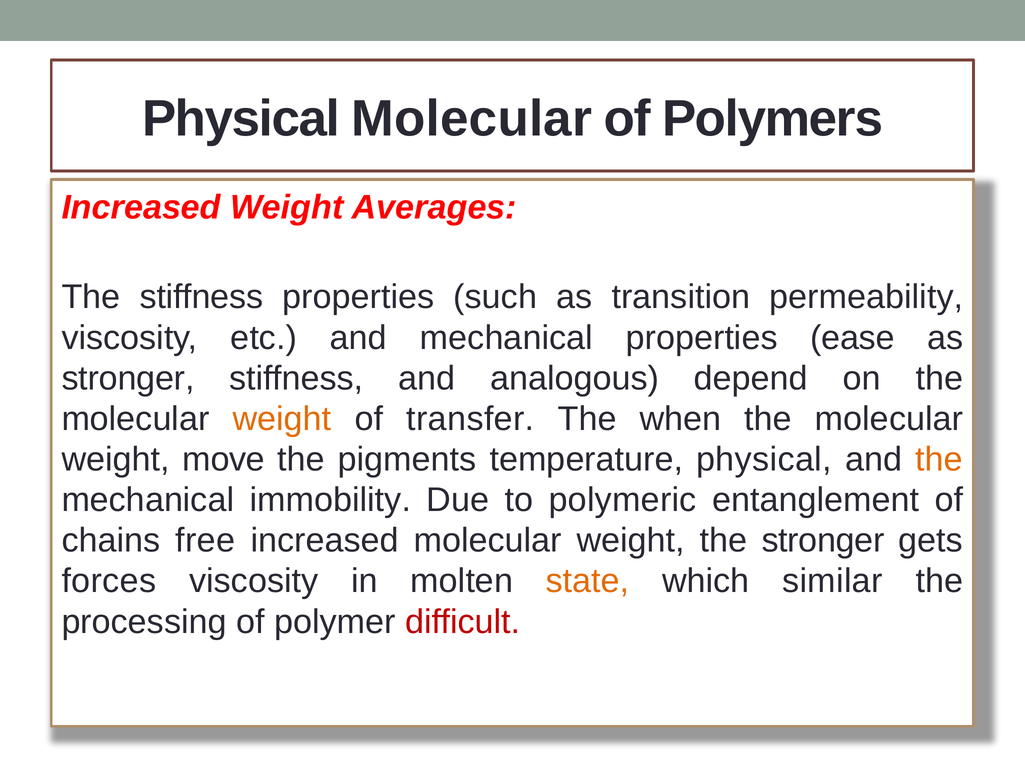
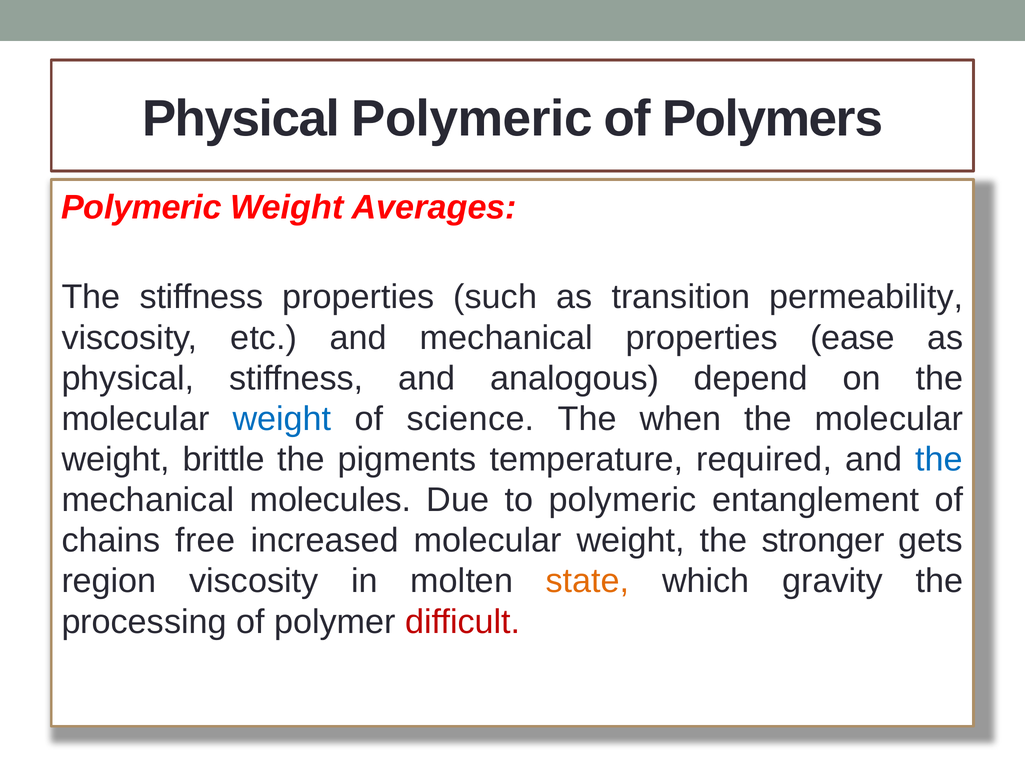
Physical Molecular: Molecular -> Polymeric (472, 119)
Increased: Increased -> Polymeric (141, 207)
stronger: stronger -> physical (128, 378)
weight colour: orange -> blue (282, 419)
transfer: transfer -> science (470, 419)
move: move -> brittle (224, 459)
temperature physical: physical -> required (764, 459)
the colour: orange -> blue (939, 459)
immobility: immobility -> molecules (330, 500)
forces: forces -> region (109, 581)
similar: similar -> gravity (833, 581)
